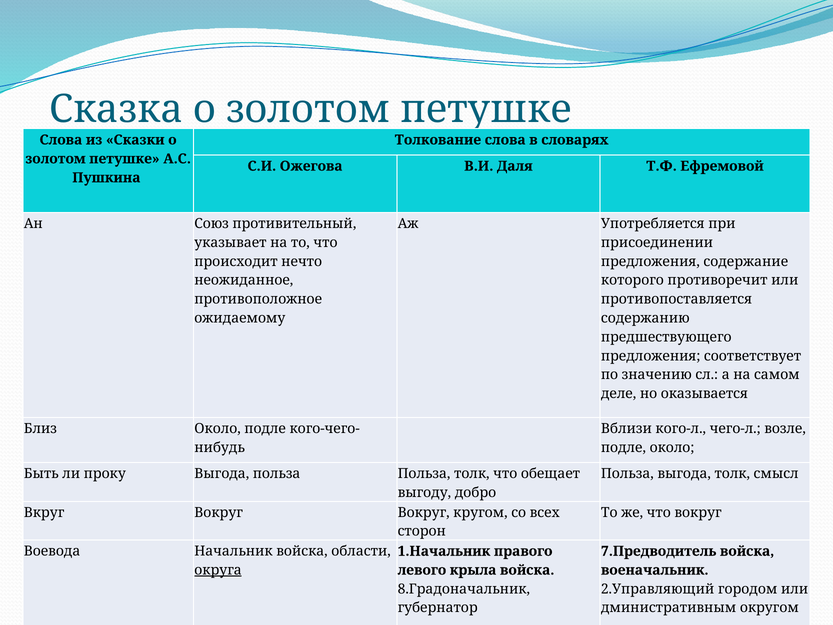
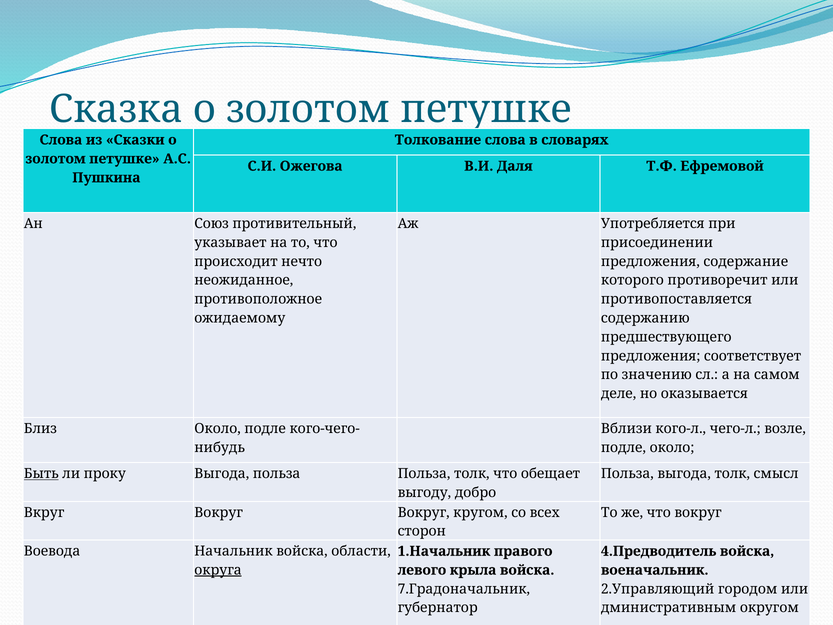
Быть underline: none -> present (41, 474)
7.Предводитель: 7.Предводитель -> 4.Предводитель (659, 551)
8.Градоначальник: 8.Градоначальник -> 7.Градоначальник (464, 589)
